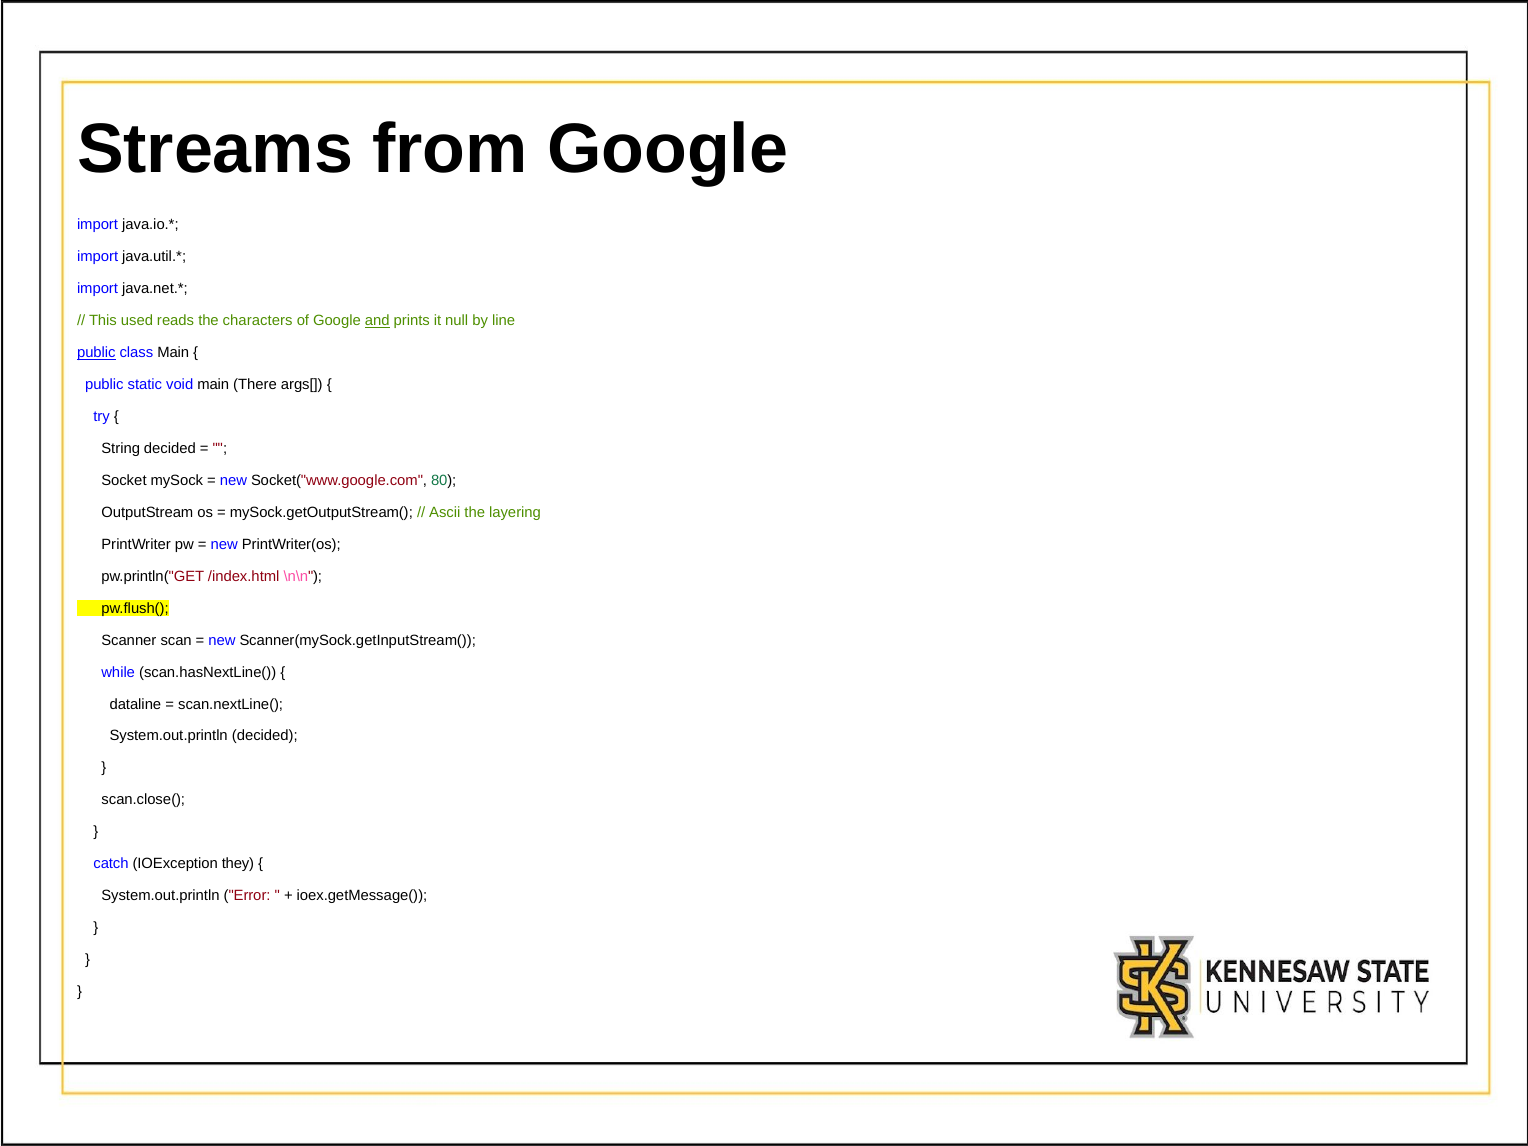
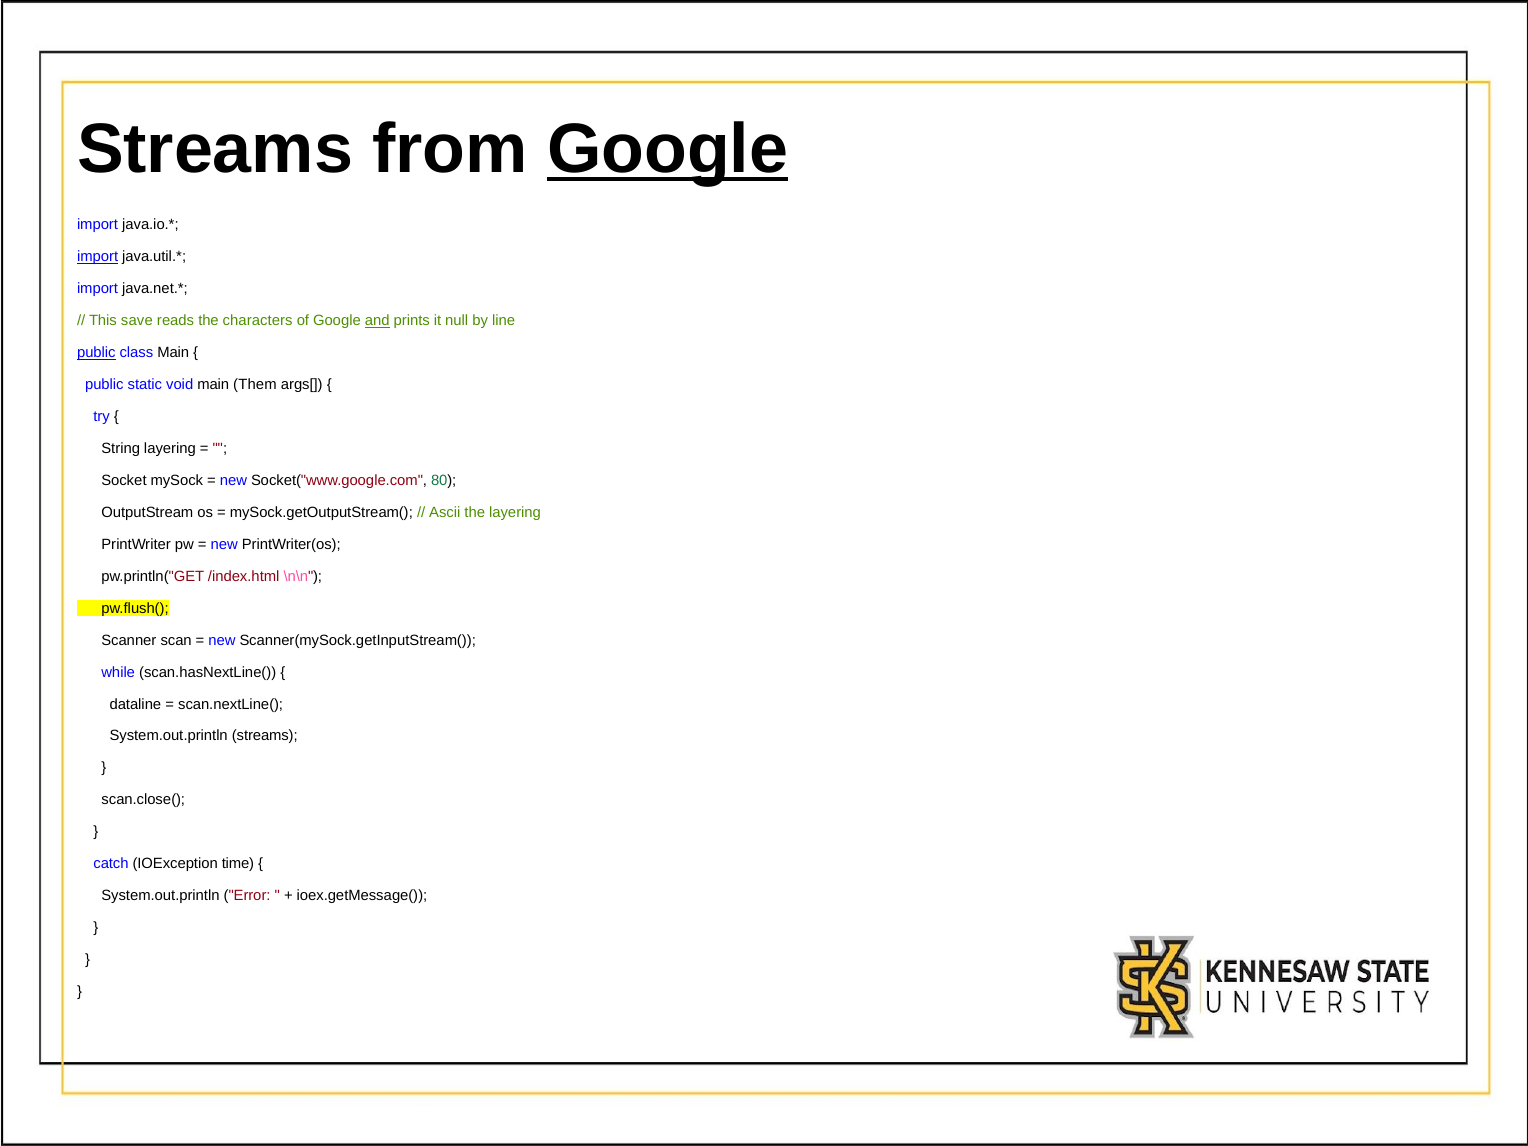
Google underline: none -> present (668, 149)
import underline: none -> present (98, 257)
used: used -> save (137, 321)
There: There -> Them (255, 385)
String decided: decided -> layering (170, 449)
System.out.println decided: decided -> streams (265, 736)
they: they -> time (238, 864)
